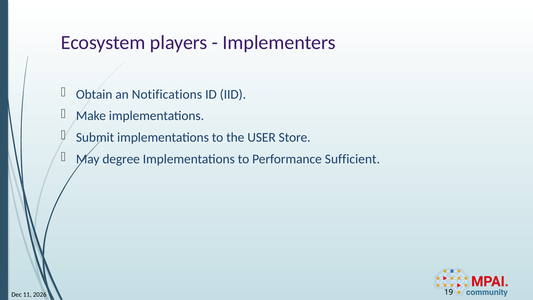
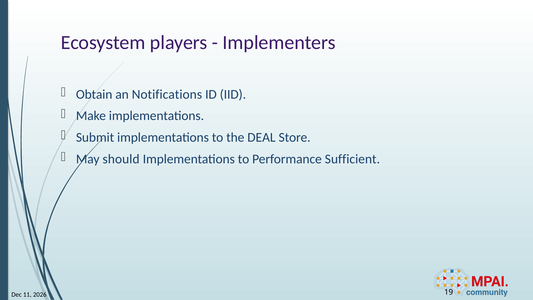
USER: USER -> DEAL (261, 137)
degree: degree -> should (121, 159)
